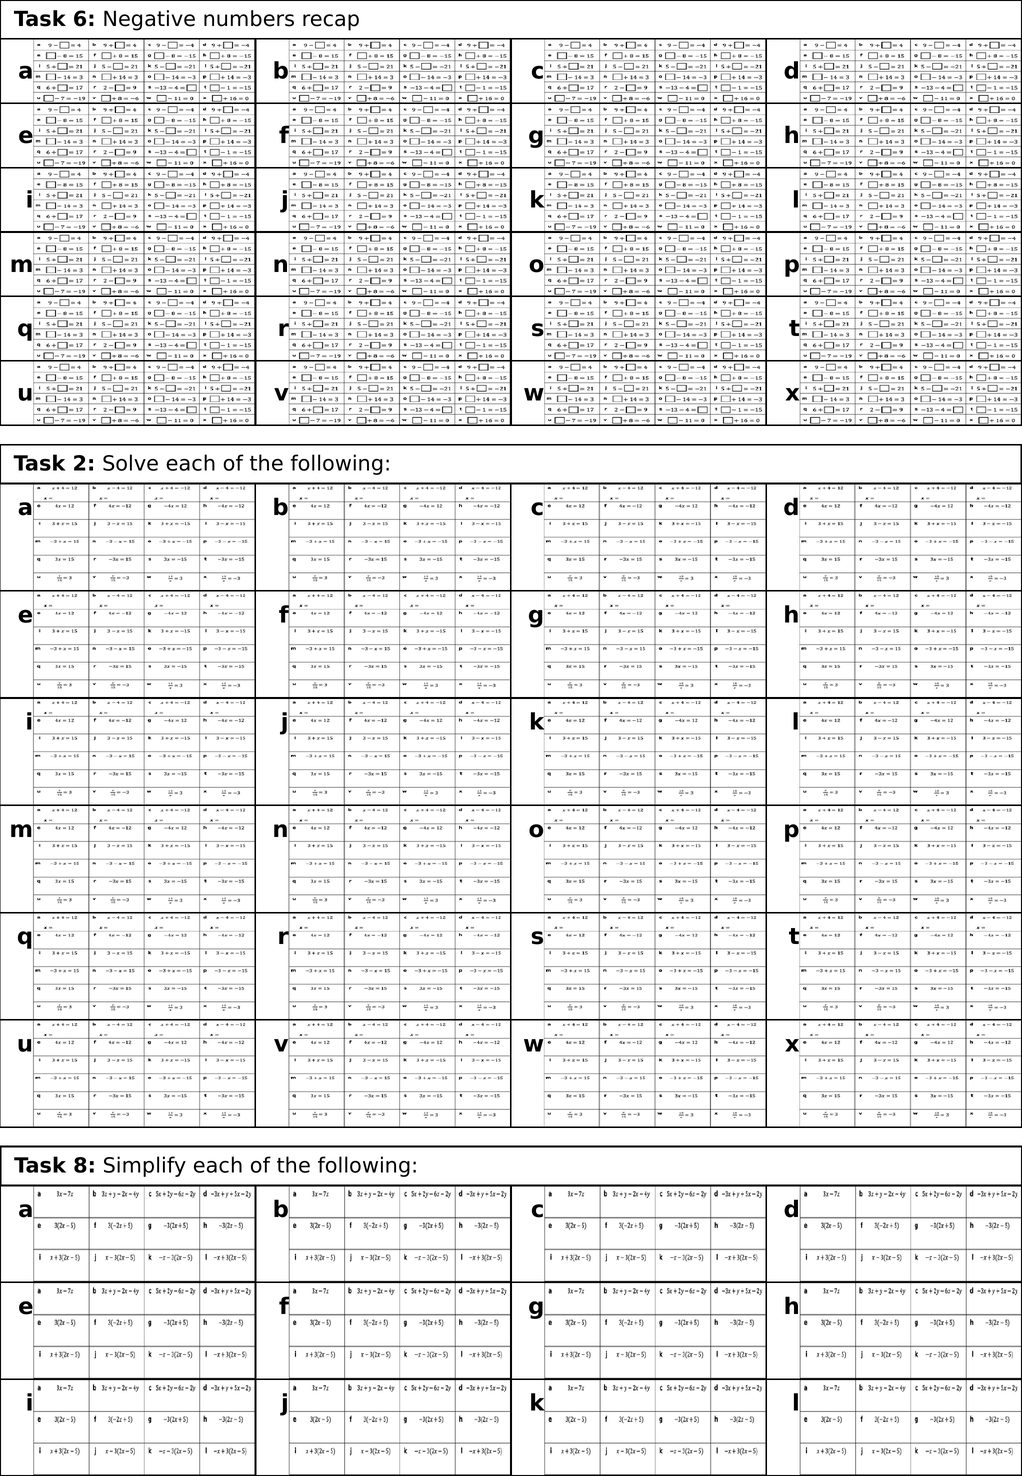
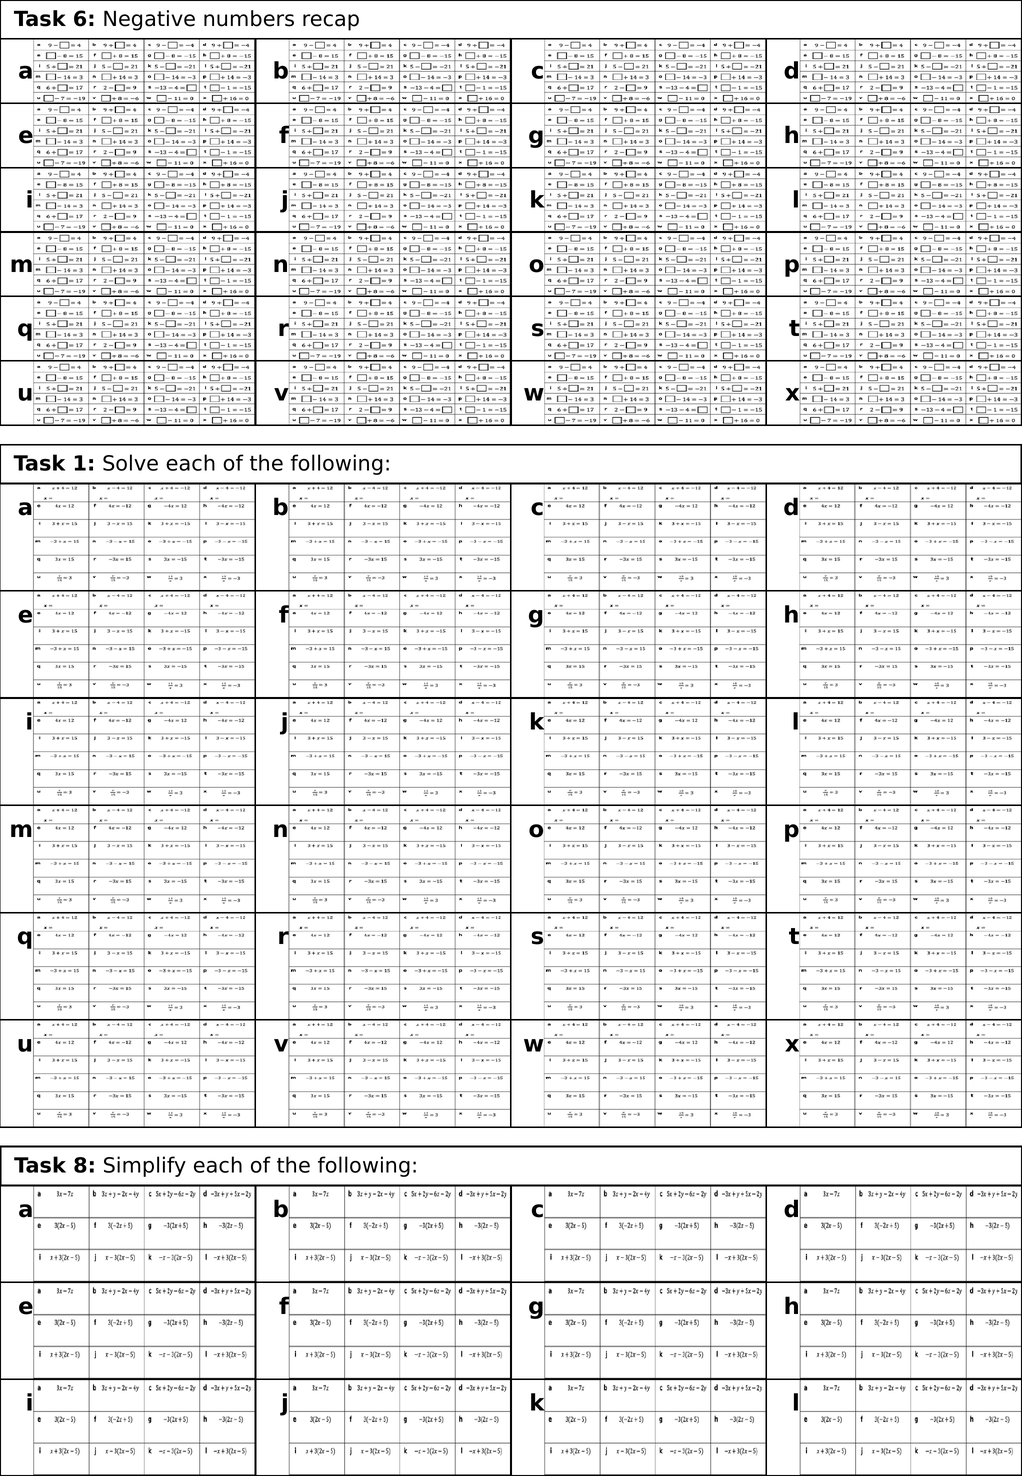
2: 2 -> 1 (84, 464)
